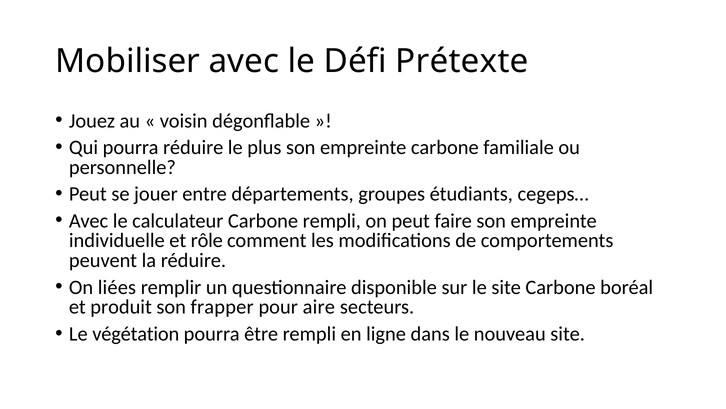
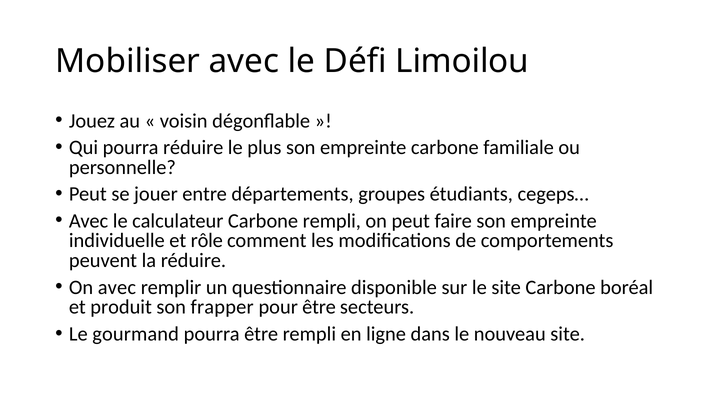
Prétexte: Prétexte -> Limoilou (462, 61)
On liées: liées -> avec (117, 287)
pour aire: aire -> être (319, 307)
végétation: végétation -> gourmand (136, 333)
